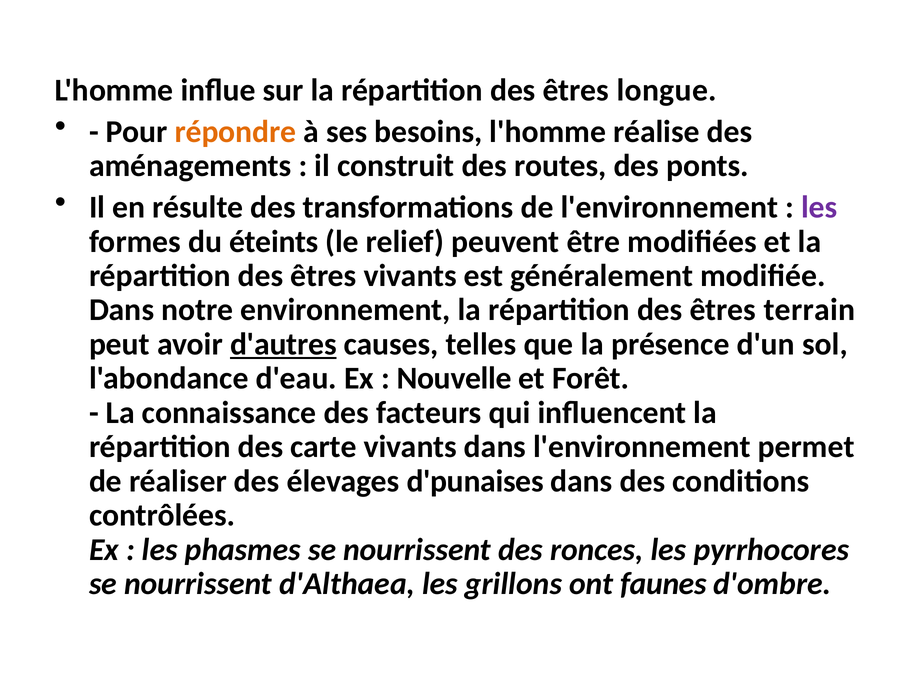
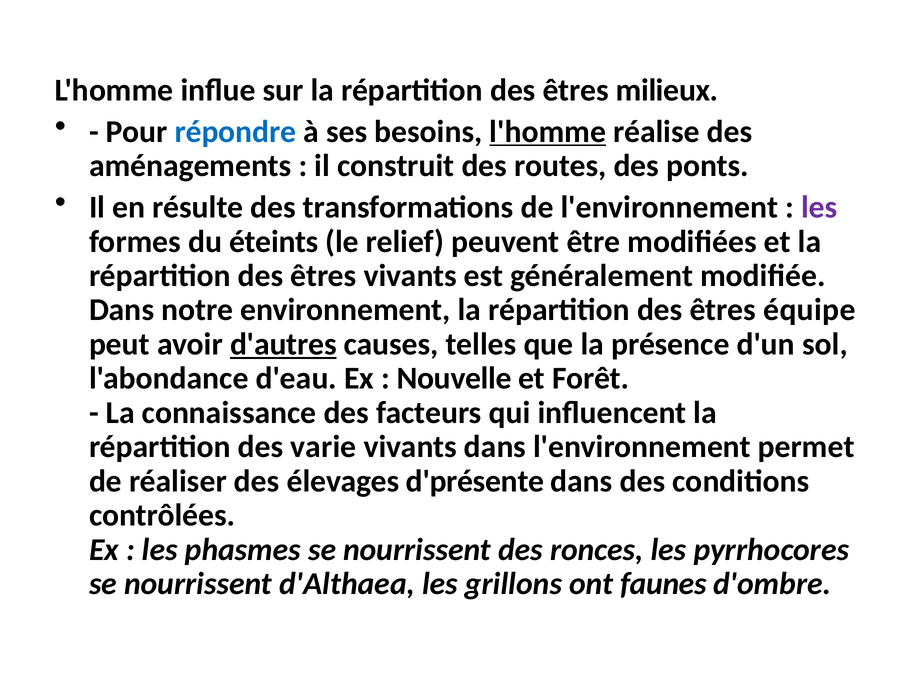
longue: longue -> milieux (667, 90)
répondre colour: orange -> blue (235, 132)
l'homme underline: none -> present (548, 132)
terrain: terrain -> équipe (809, 310)
carte: carte -> varie (323, 447)
d'punaises: d'punaises -> d'présente (475, 481)
